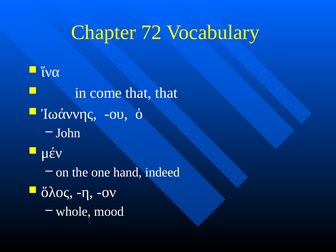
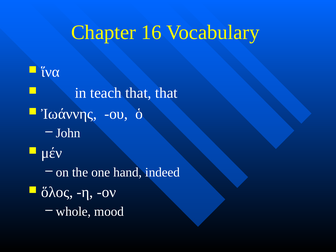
72: 72 -> 16 (151, 32)
come: come -> teach (106, 93)
